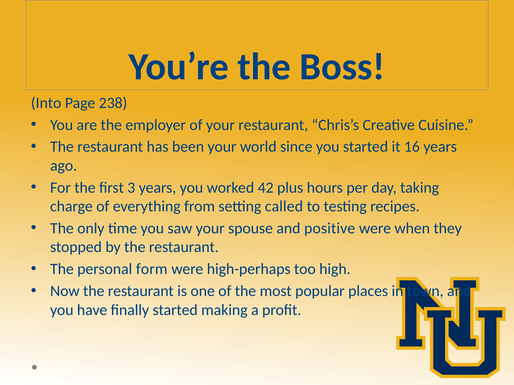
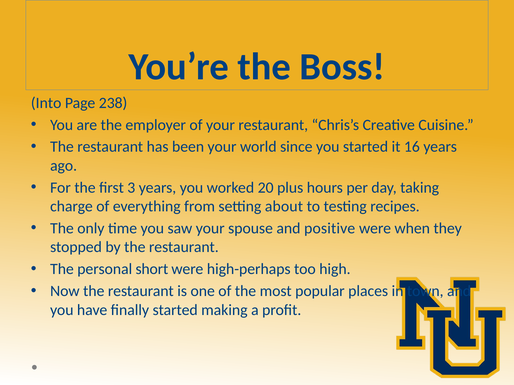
42: 42 -> 20 (266, 188)
called: called -> about (284, 207)
form: form -> short (152, 269)
